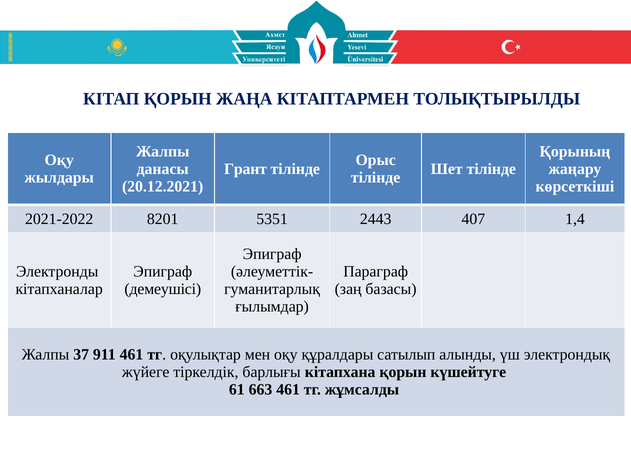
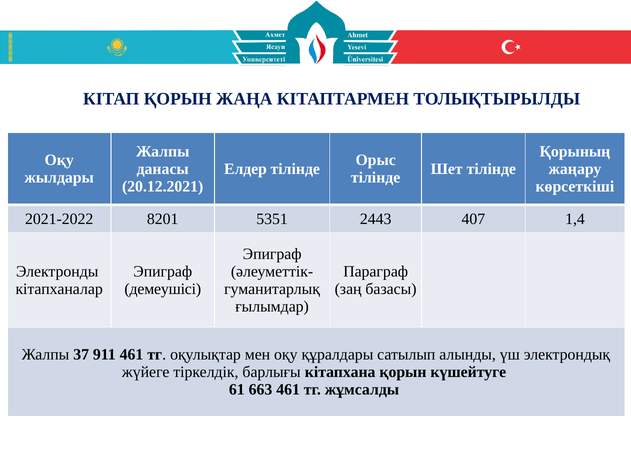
Грант: Грант -> Елдер (245, 169)
